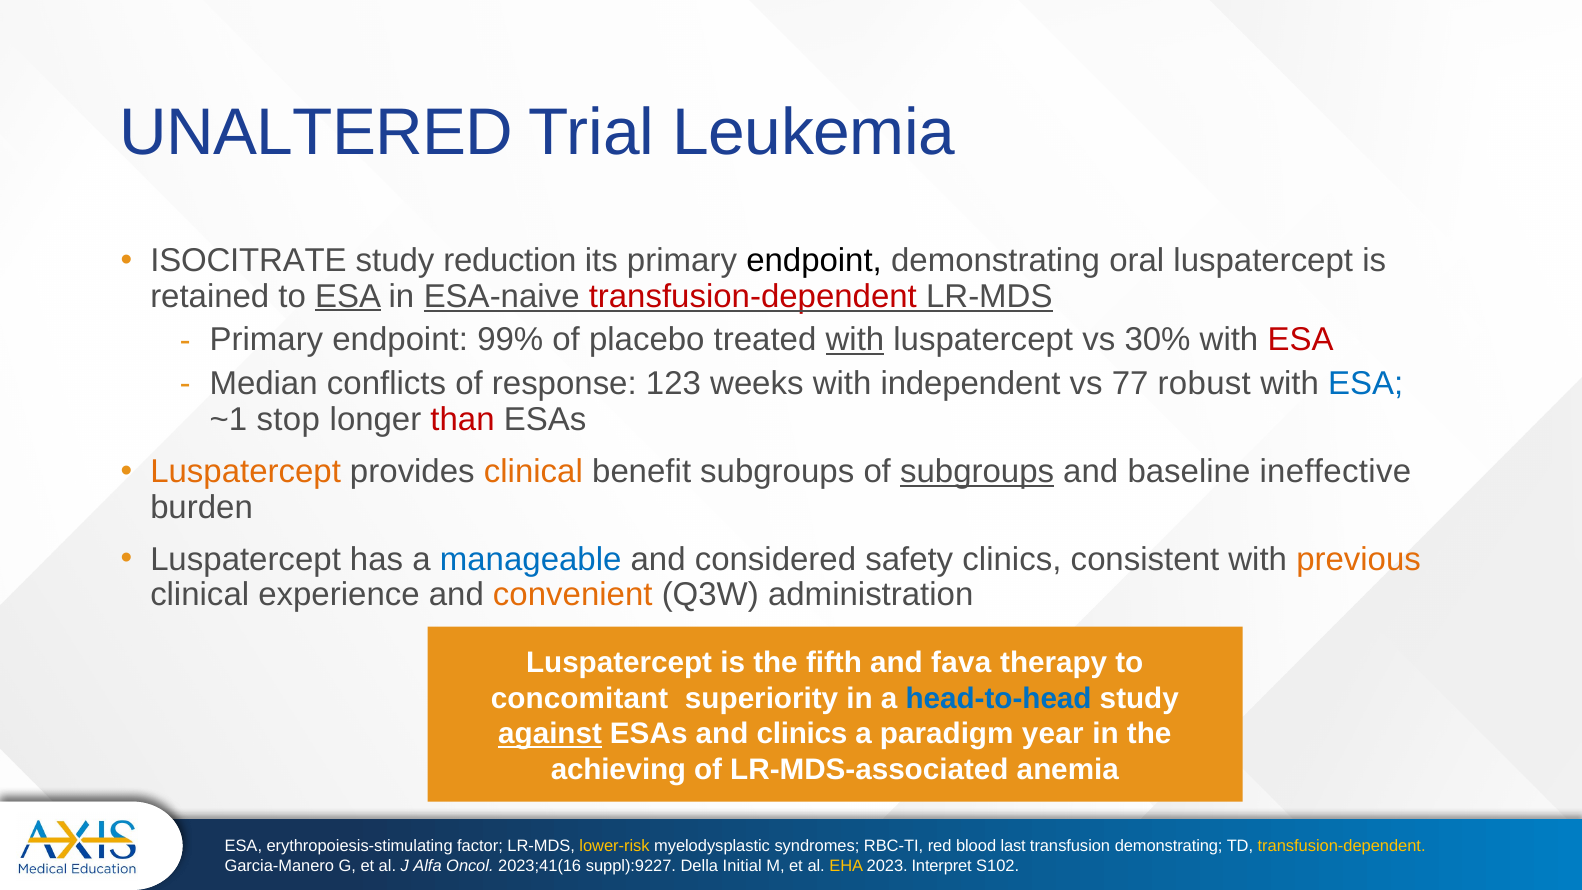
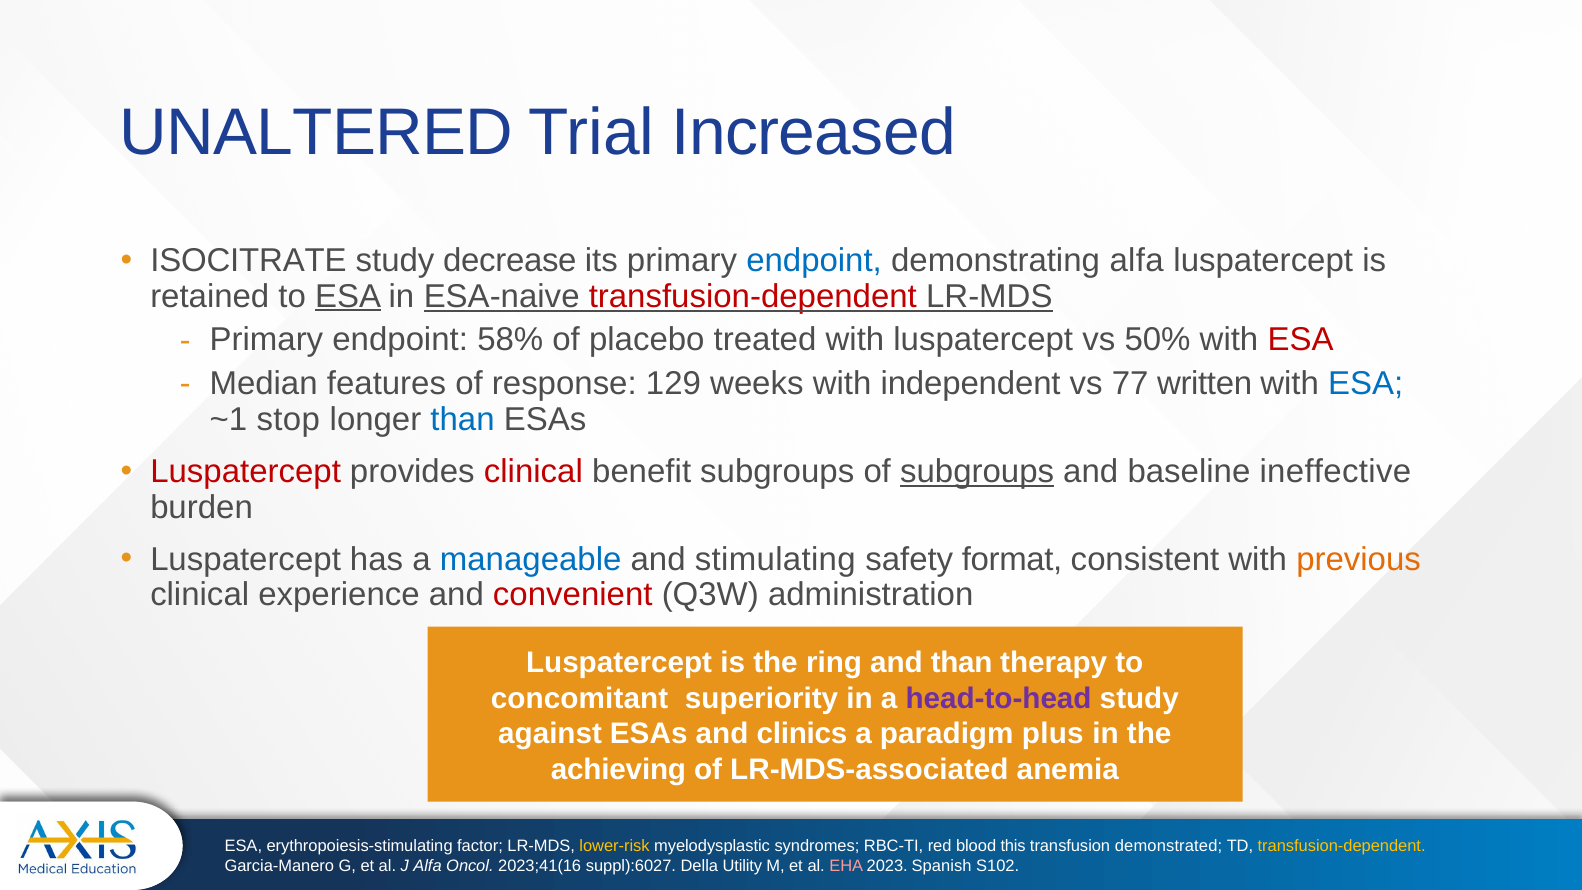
Leukemia: Leukemia -> Increased (814, 133)
reduction: reduction -> decrease (510, 260)
endpoint colour: black -> blue (814, 260)
demonstrating oral: oral -> alfa (1137, 260)
99%: 99% -> 58% (510, 340)
with underline: present -> none (855, 340)
30%: 30% -> 50% (1157, 340)
conflicts: conflicts -> features (387, 384)
123: 123 -> 129 (673, 384)
robust: robust -> written (1205, 384)
than colour: red -> blue (463, 419)
Luspatercept colour: orange -> red (246, 472)
clinical colour: orange -> red (533, 472)
considered: considered -> stimulating (775, 559)
safety clinics: clinics -> format (1012, 559)
convenient colour: orange -> red (573, 595)
fifth: fifth -> ring (834, 663)
and fava: fava -> than (962, 663)
head-to-head colour: blue -> purple (999, 698)
against underline: present -> none (550, 734)
year: year -> plus (1053, 734)
last: last -> this (1013, 846)
transfusion demonstrating: demonstrating -> demonstrated (1169, 846)
suppl):9227: suppl):9227 -> suppl):6027 (631, 865)
Initial: Initial -> Utility (742, 865)
EHA colour: yellow -> pink (846, 865)
Interpret: Interpret -> Spanish (942, 865)
